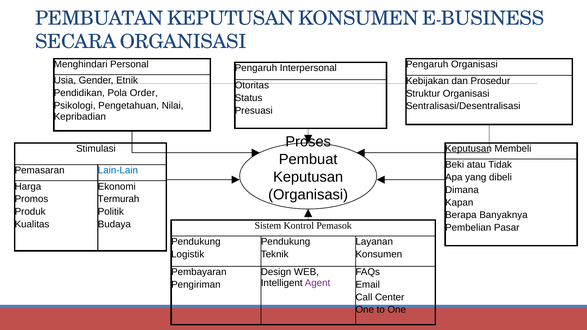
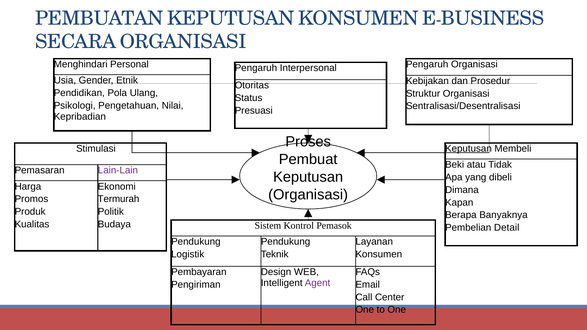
Order: Order -> Ulang (144, 93)
Lain-Lain colour: blue -> purple (118, 170)
Pasar: Pasar -> Detail (507, 228)
